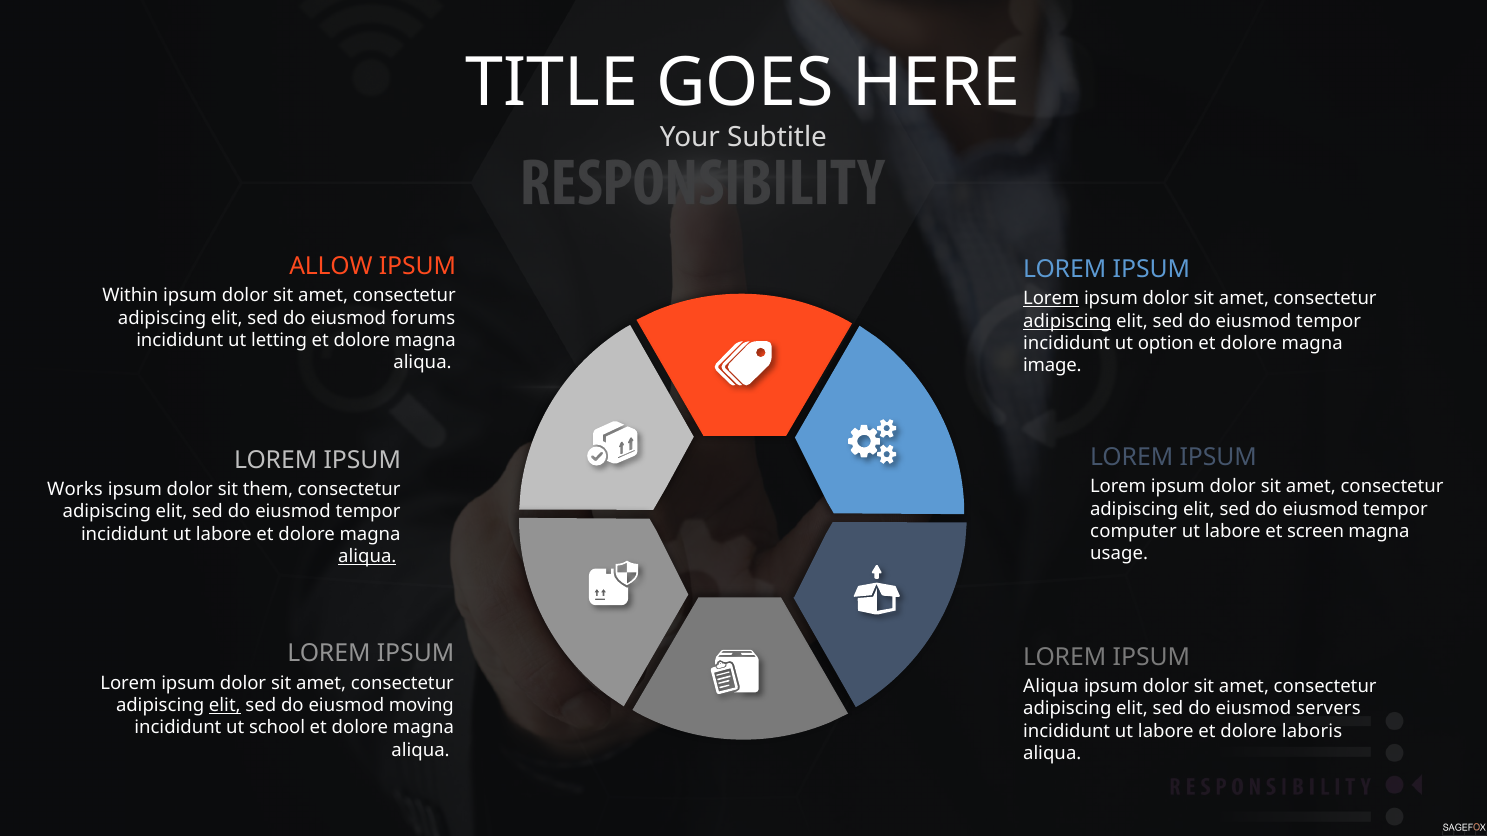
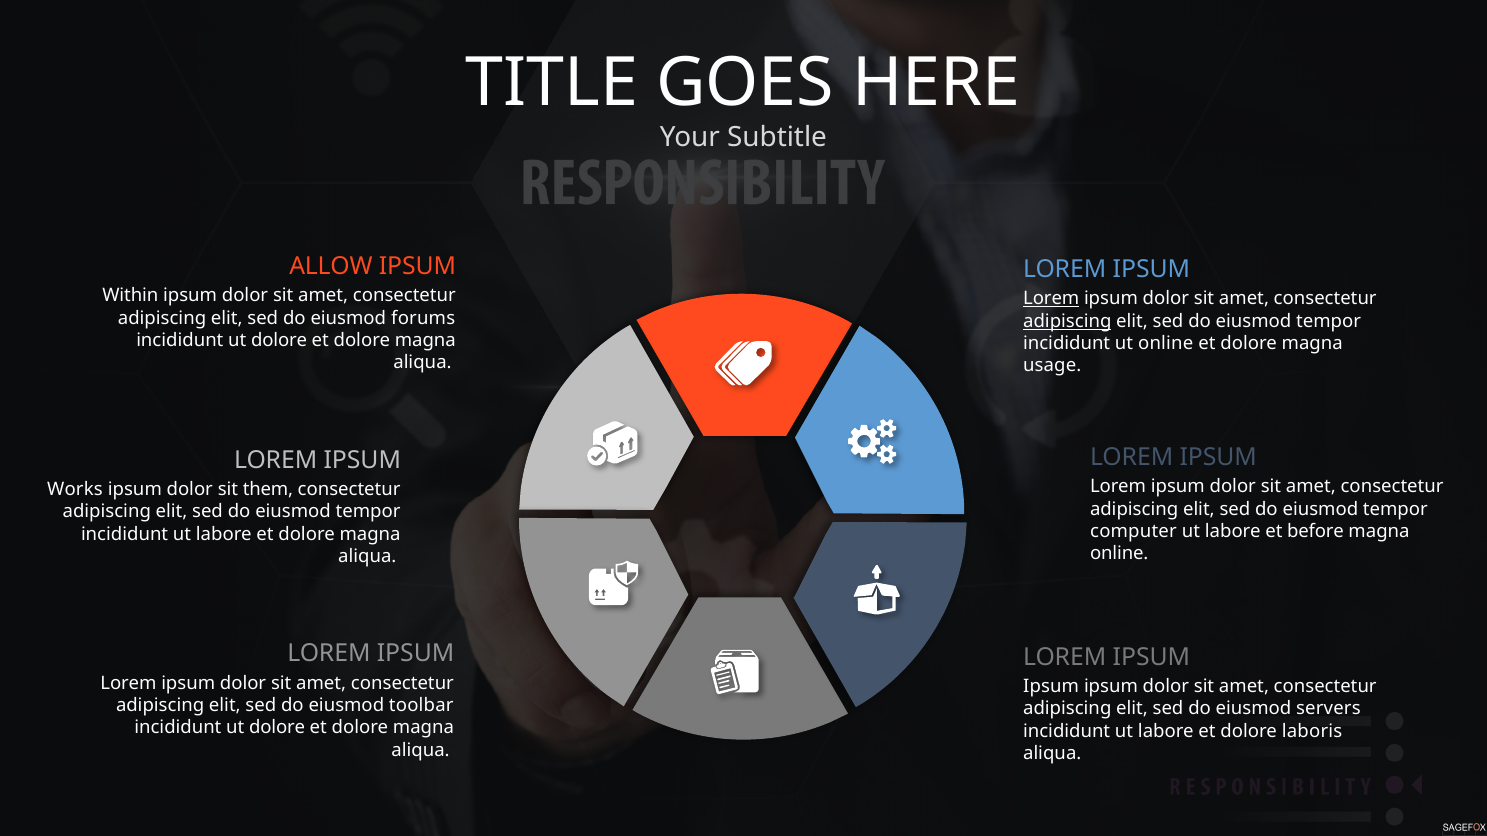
letting: letting -> dolore (279, 341)
ut option: option -> online (1166, 344)
image: image -> usage (1052, 366)
screen: screen -> before (1316, 532)
usage: usage -> online (1119, 554)
aliqua underline: present -> none (367, 557)
Aliqua: Aliqua -> Ipsum (1051, 687)
elit underline: present -> none (225, 706)
moving: moving -> toolbar (421, 706)
school: school -> dolore (277, 728)
